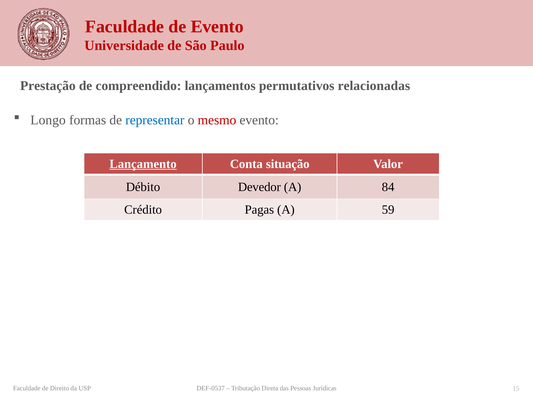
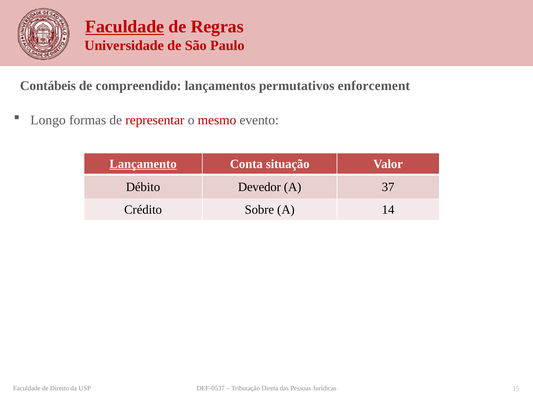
Faculdade underline: none -> present (125, 27)
de Evento: Evento -> Regras (217, 27)
Prestação: Prestação -> Contábeis (48, 86)
relacionadas: relacionadas -> enforcement (374, 86)
representar colour: blue -> red (155, 120)
84: 84 -> 37 (388, 187)
Pagas: Pagas -> Sobre (259, 210)
59: 59 -> 14 (388, 210)
